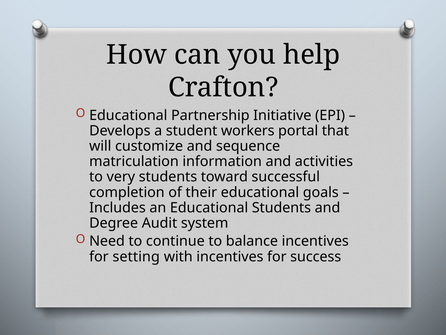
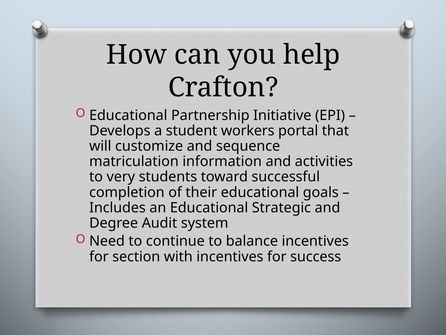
Educational Students: Students -> Strategic (281, 207)
setting: setting -> section (136, 256)
